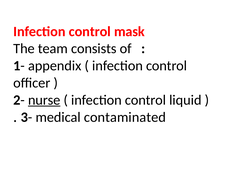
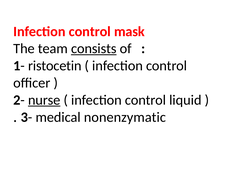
consists underline: none -> present (94, 49)
appendix: appendix -> ristocetin (55, 66)
contaminated: contaminated -> nonenzymatic (125, 117)
